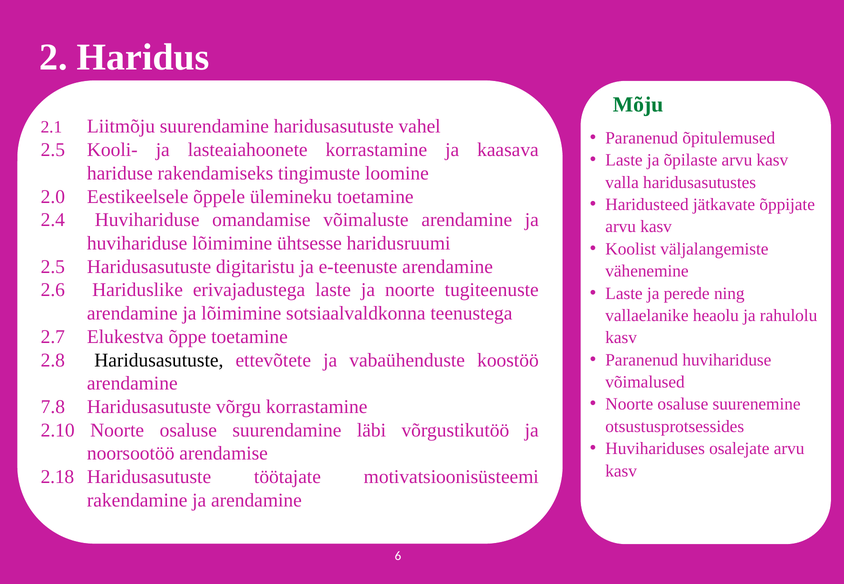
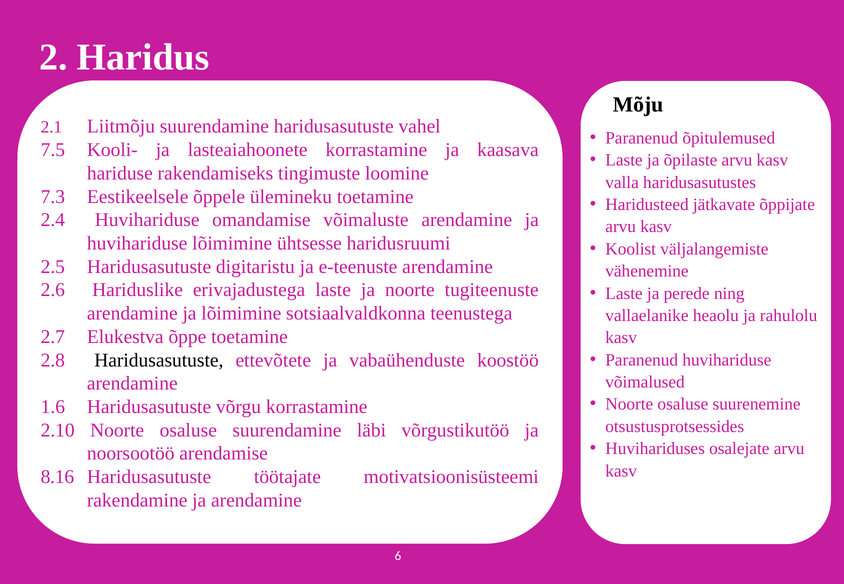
Mõju colour: green -> black (638, 105)
2.5: 2.5 -> 7.5 (53, 150)
2.0: 2.0 -> 7.3 (53, 197)
7.8: 7.8 -> 1.6 (53, 407)
2.18: 2.18 -> 8.16 (57, 477)
